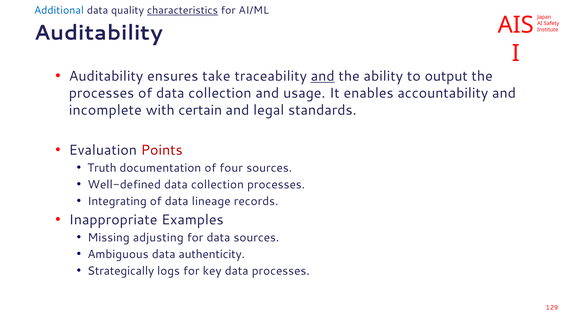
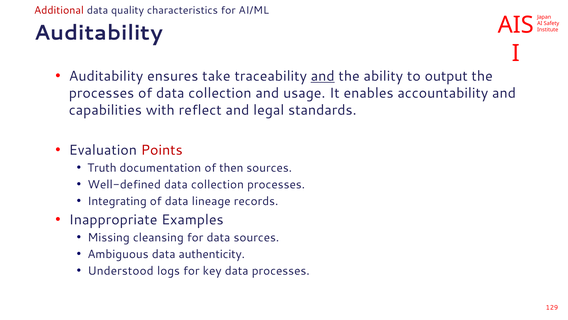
Additional colour: blue -> red (59, 10)
characteristics underline: present -> none (182, 10)
incomplete: incomplete -> capabilities (105, 110)
certain: certain -> reflect (200, 110)
four: four -> then (231, 168)
adjusting: adjusting -> cleansing (158, 237)
Strategically: Strategically -> Understood (121, 270)
